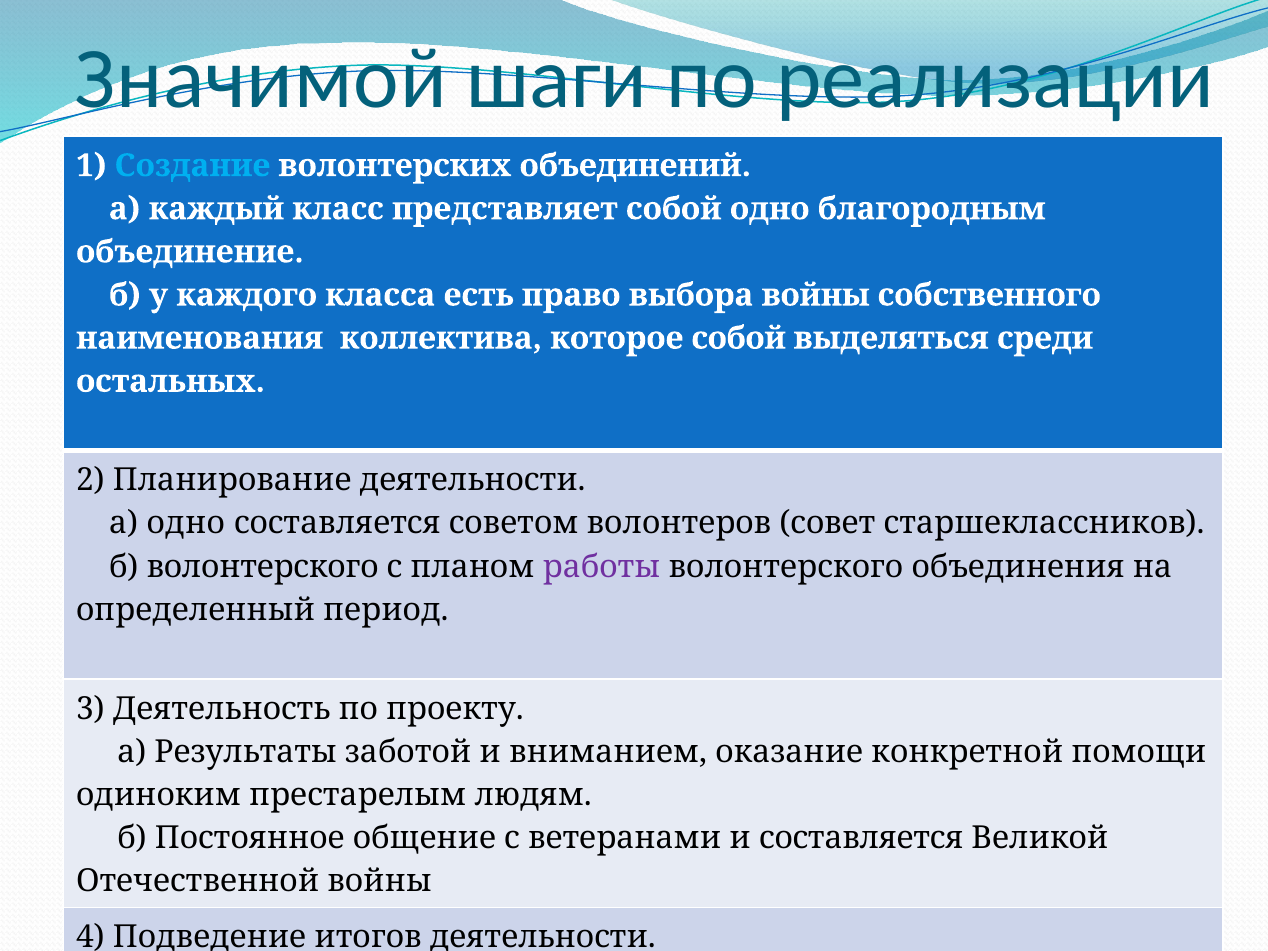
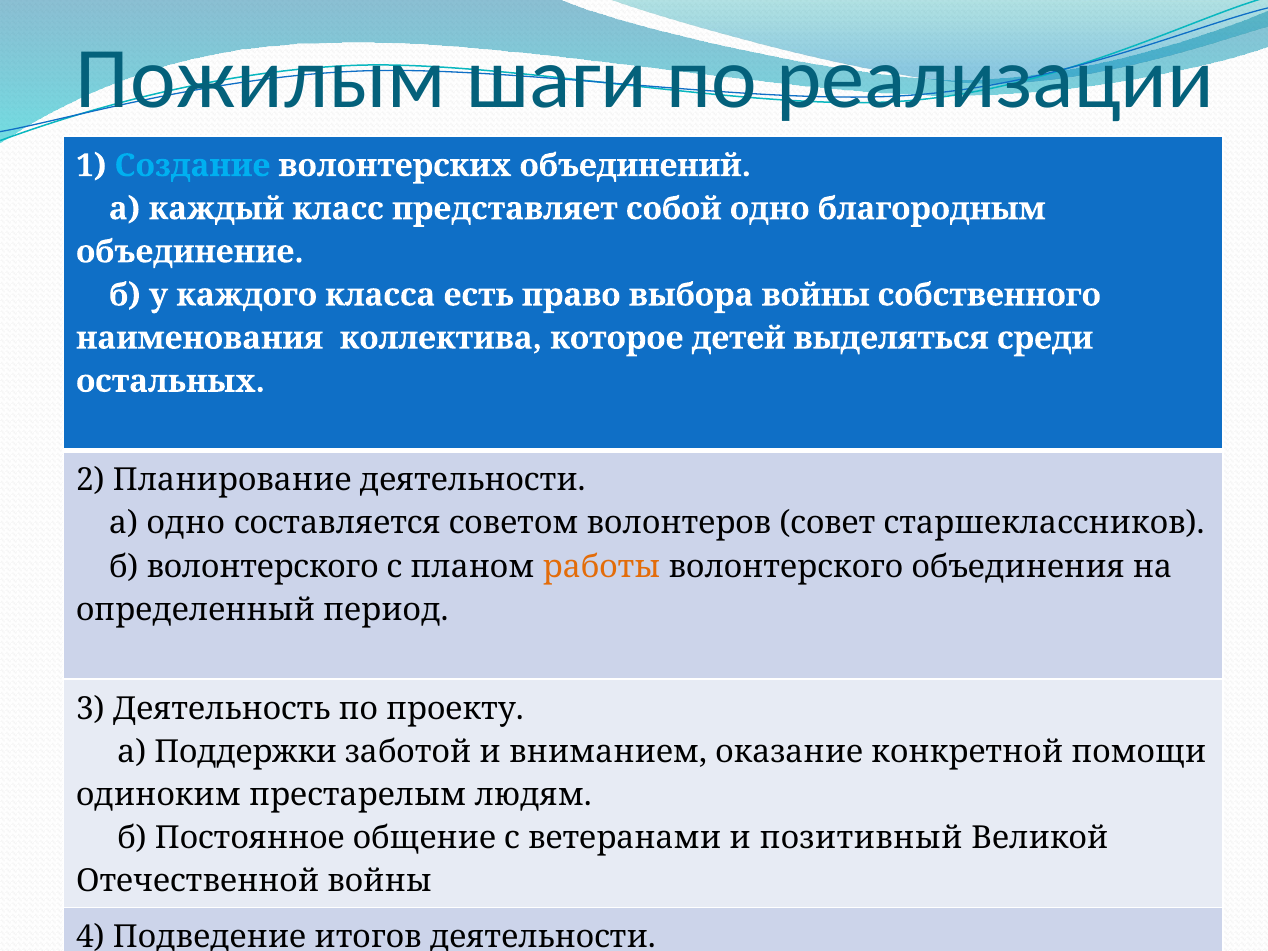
Значимой: Значимой -> Пожилым (261, 79)
которое собой: собой -> детей (739, 338)
работы colour: purple -> orange (602, 567)
Результаты: Результаты -> Поддержки (246, 752)
и составляется: составляется -> позитивный (861, 838)
